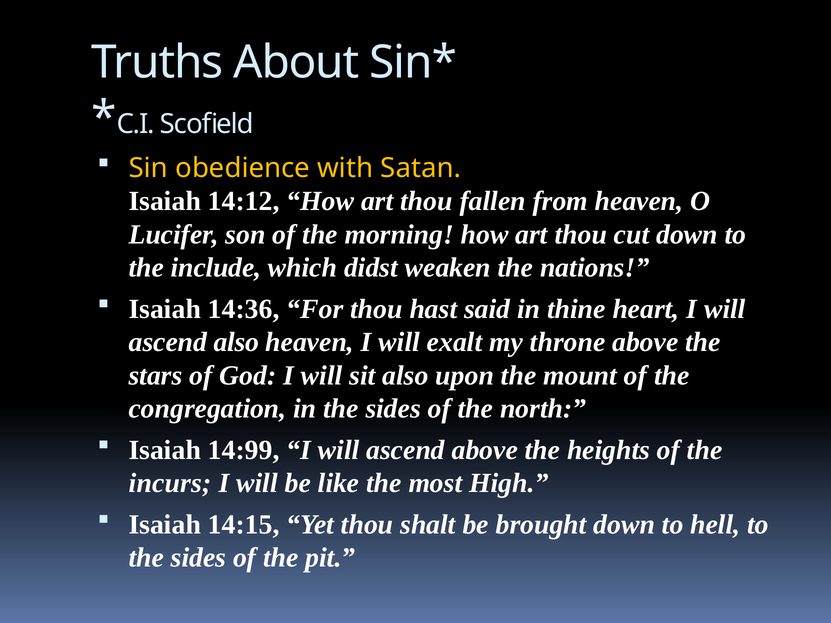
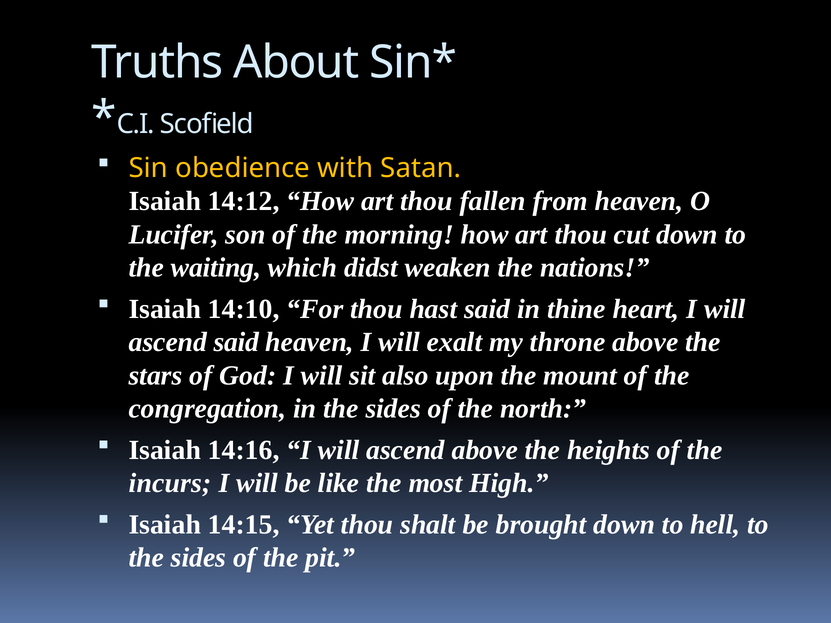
include: include -> waiting (216, 268)
14:36: 14:36 -> 14:10 (244, 309)
ascend also: also -> said (236, 342)
14:99: 14:99 -> 14:16 (244, 450)
